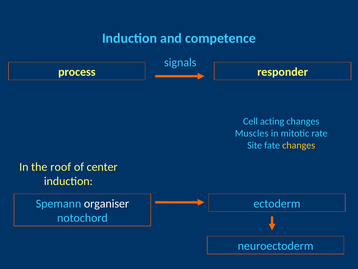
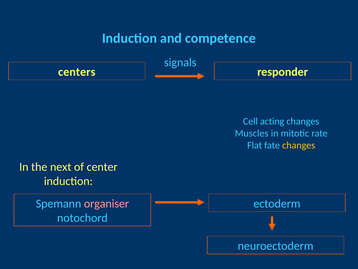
process: process -> centers (77, 72)
Site: Site -> Flat (255, 145)
roof: roof -> next (61, 167)
organiser colour: white -> pink (106, 203)
